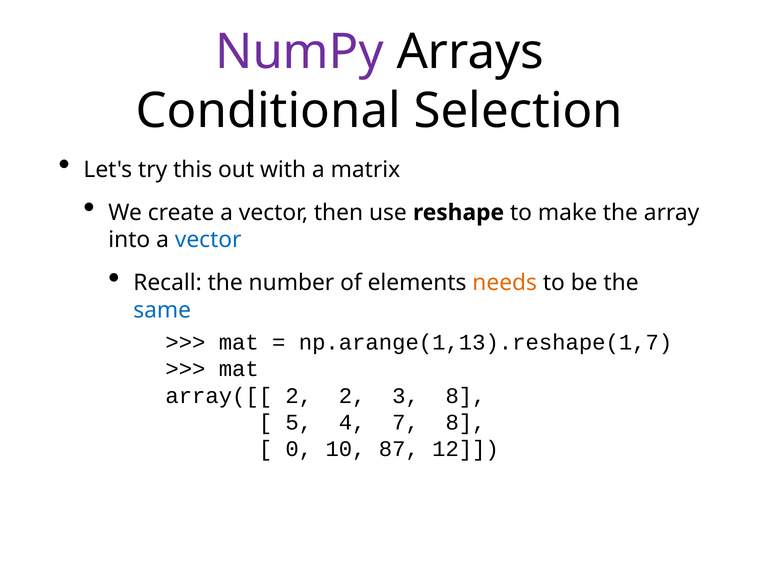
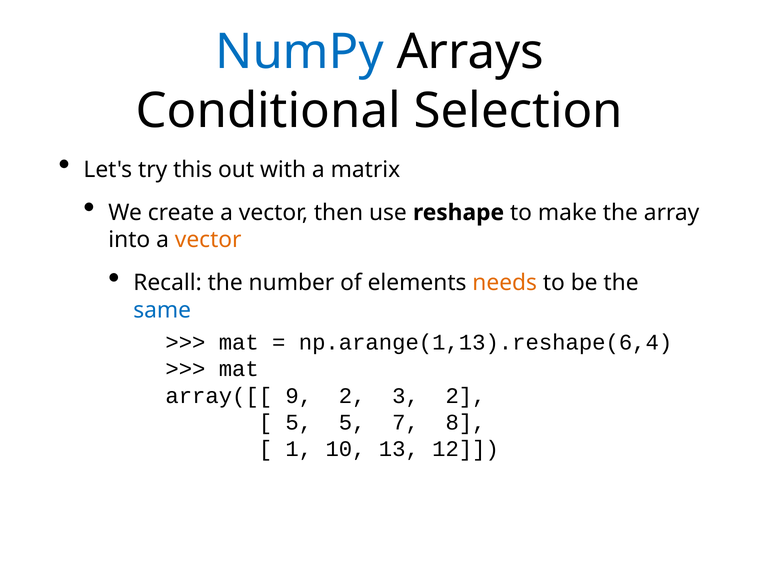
NumPy colour: purple -> blue (299, 52)
vector colour: blue -> orange (208, 240)
np.arange(1,13).reshape(1,7: np.arange(1,13).reshape(1,7 -> np.arange(1,13).reshape(6,4 (486, 342)
array([[ 2: 2 -> 9 (299, 395)
3 8: 8 -> 2 (466, 395)
5 4: 4 -> 5 (352, 422)
0: 0 -> 1 (299, 449)
87: 87 -> 13 (399, 449)
